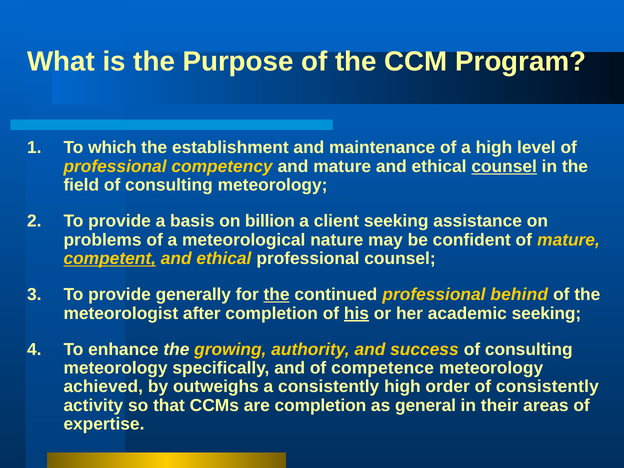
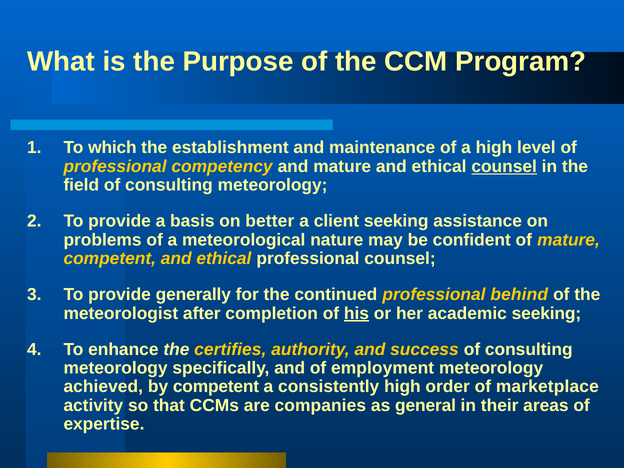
billion: billion -> better (270, 221)
competent underline: present -> none (110, 259)
the underline: present -> none (277, 295)
growing: growing -> certifies (230, 349)
competence: competence -> employment (383, 368)
by outweighs: outweighs -> competent (216, 387)
of consistently: consistently -> marketplace (547, 387)
are completion: completion -> companies (320, 405)
